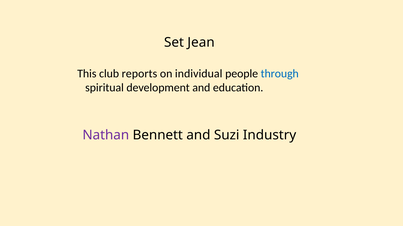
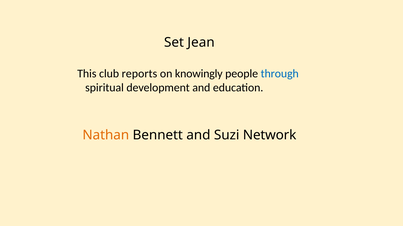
individual: individual -> knowingly (199, 74)
Nathan colour: purple -> orange (106, 135)
Industry: Industry -> Network (270, 135)
